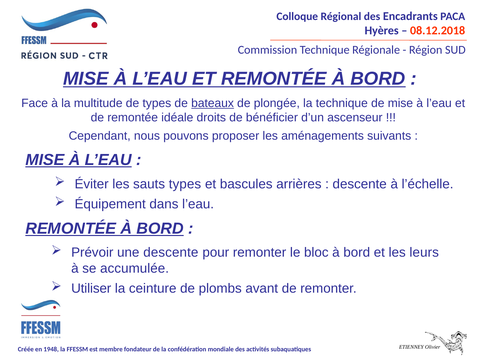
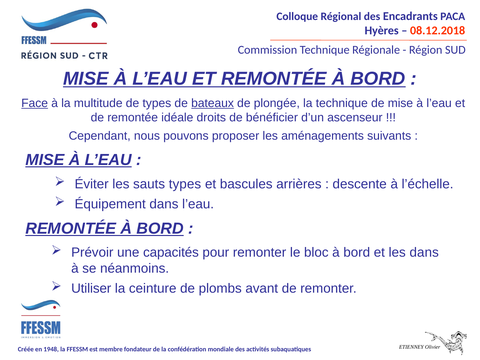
Face underline: none -> present (35, 103)
une descente: descente -> capacités (171, 253)
les leurs: leurs -> dans (424, 253)
accumulée: accumulée -> néanmoins (135, 269)
